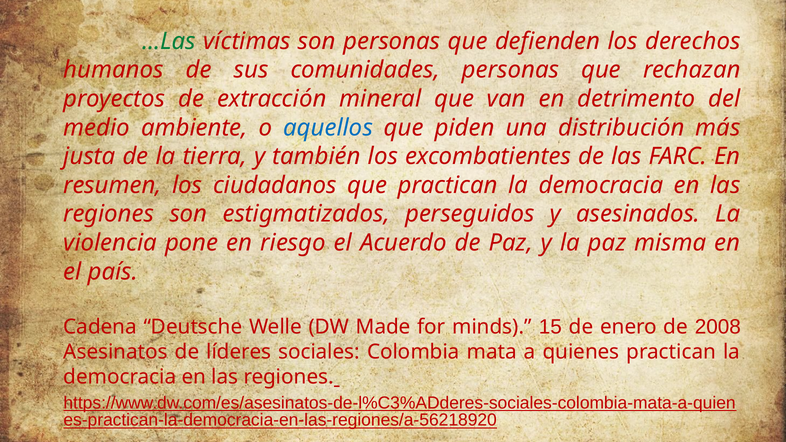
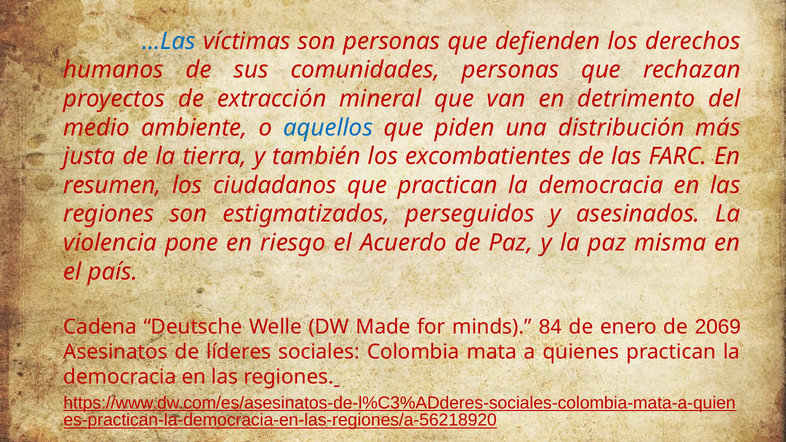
...Las colour: green -> blue (169, 41)
15: 15 -> 84 (550, 327)
2008: 2008 -> 2069 (718, 327)
